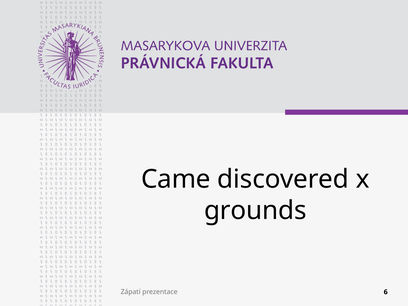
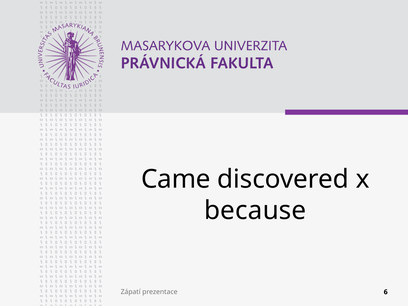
grounds: grounds -> because (255, 211)
